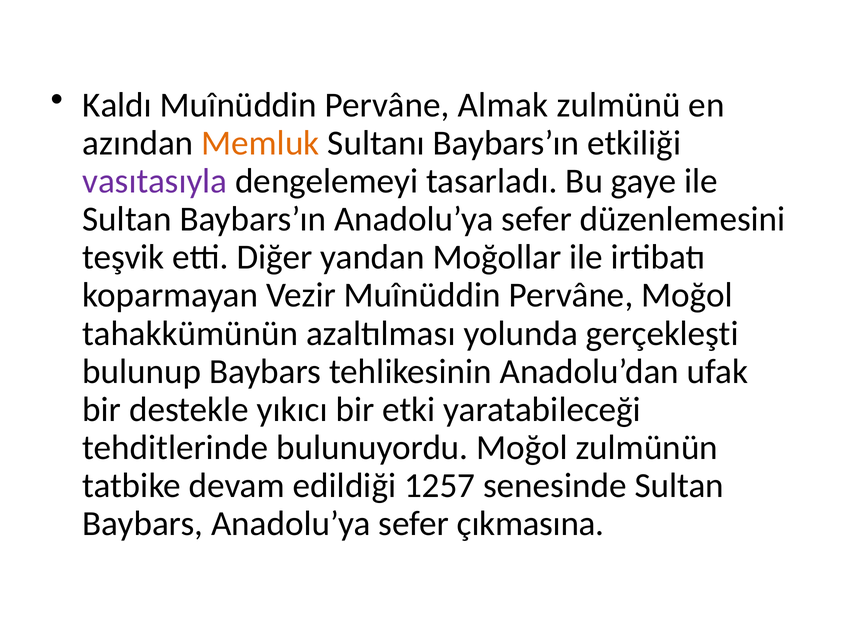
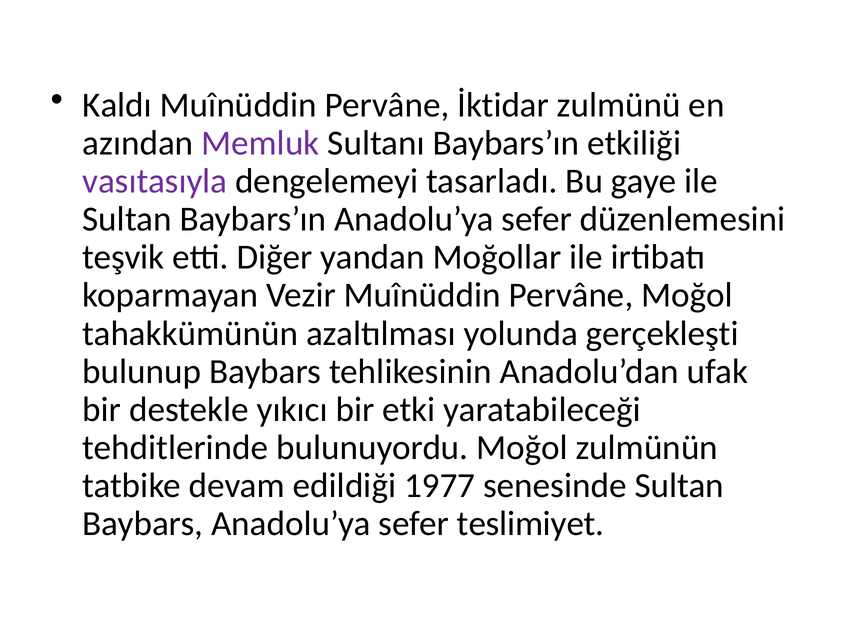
Almak: Almak -> İktidar (503, 105)
Memluk colour: orange -> purple (260, 143)
1257: 1257 -> 1977 (440, 485)
çıkmasına: çıkmasına -> teslimiyet (531, 523)
